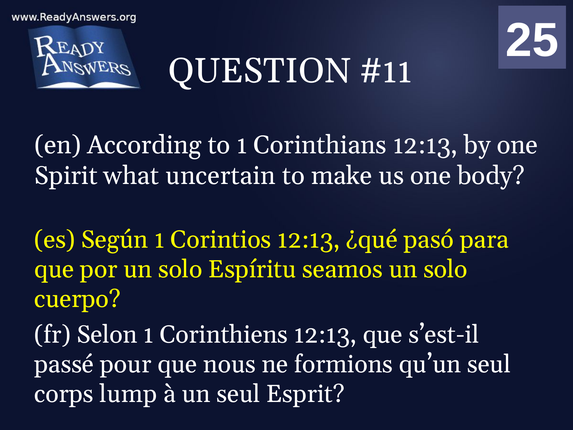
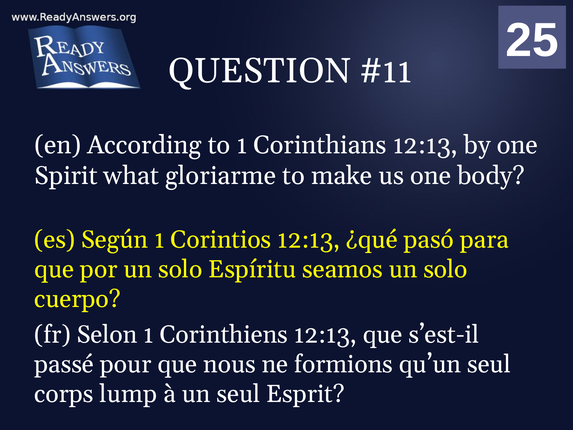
uncertain: uncertain -> gloriarme (221, 176)
